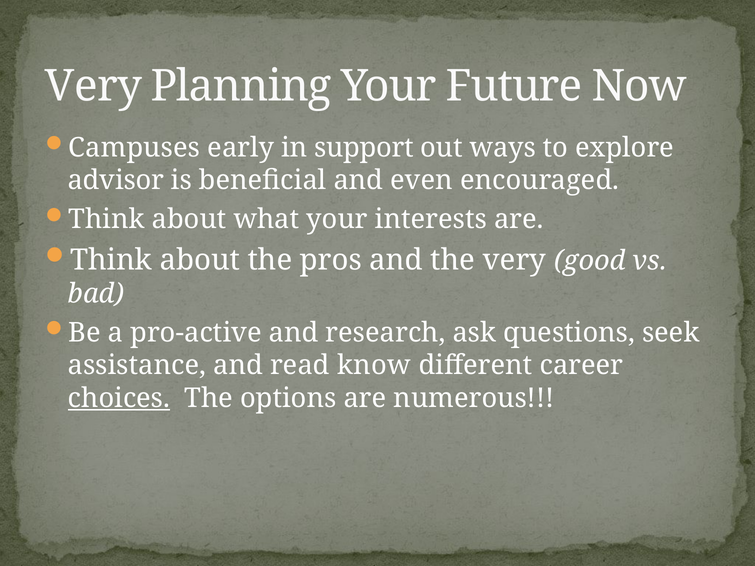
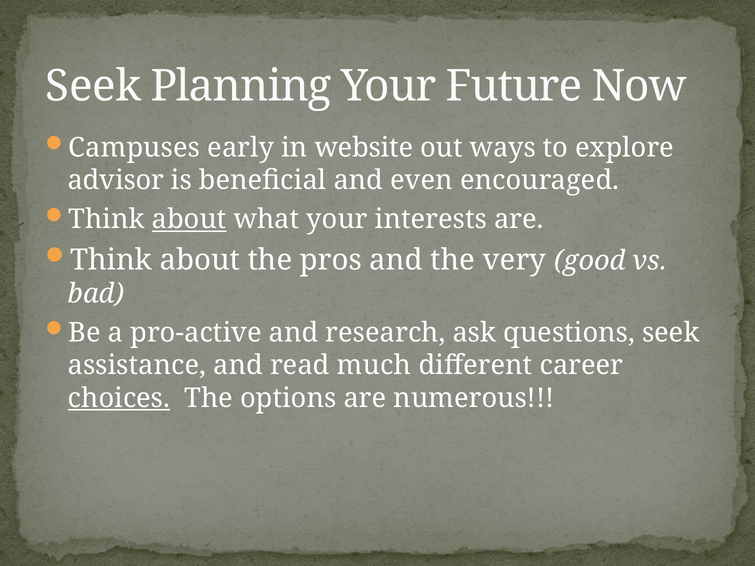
Very: Very -> Seek (93, 86)
support: support -> website (364, 148)
about underline: none -> present (189, 220)
know: know -> much (374, 366)
